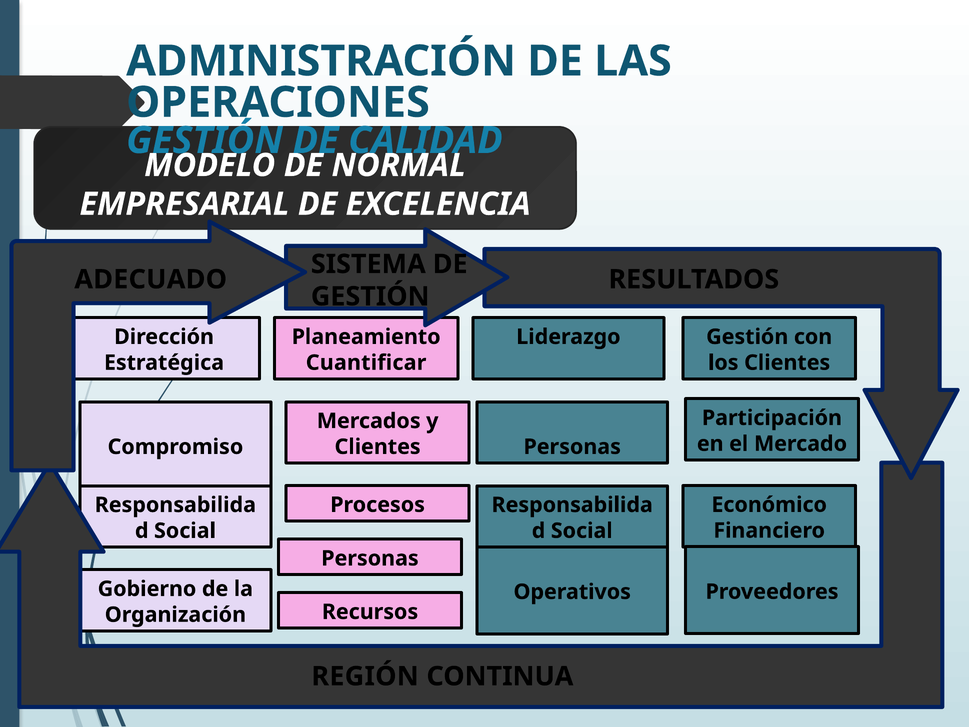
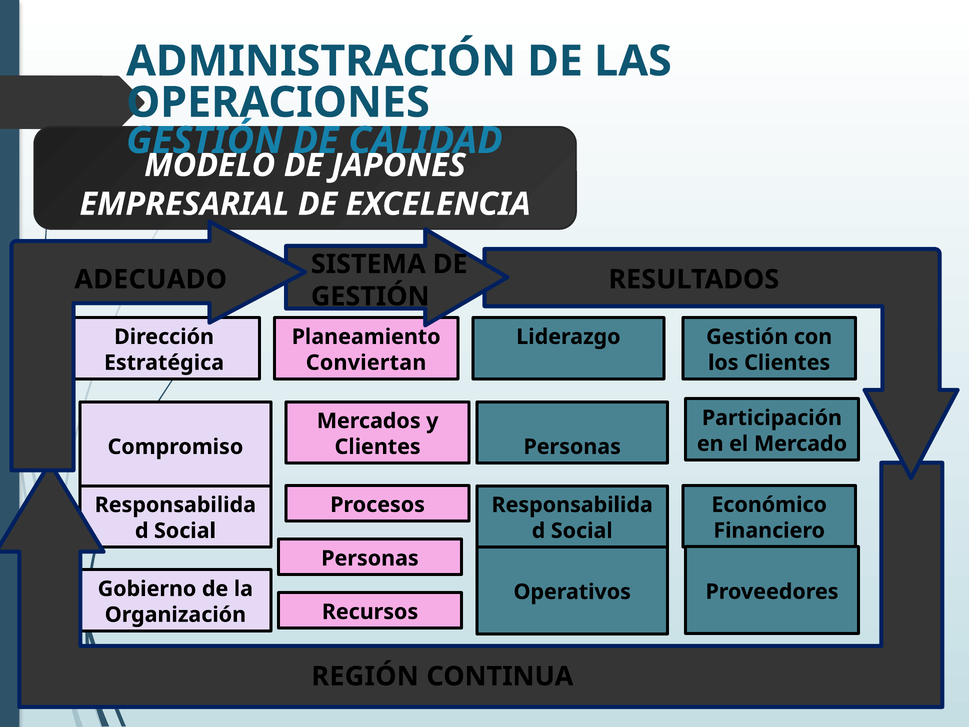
NORMAL: NORMAL -> JAPONÉS (399, 165)
Cuantificar: Cuantificar -> Conviertan (366, 363)
